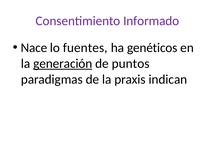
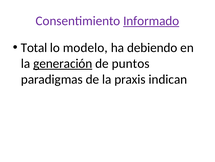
Informado underline: none -> present (151, 21)
Nace: Nace -> Total (34, 48)
fuentes: fuentes -> modelo (85, 48)
genéticos: genéticos -> debiendo (152, 48)
